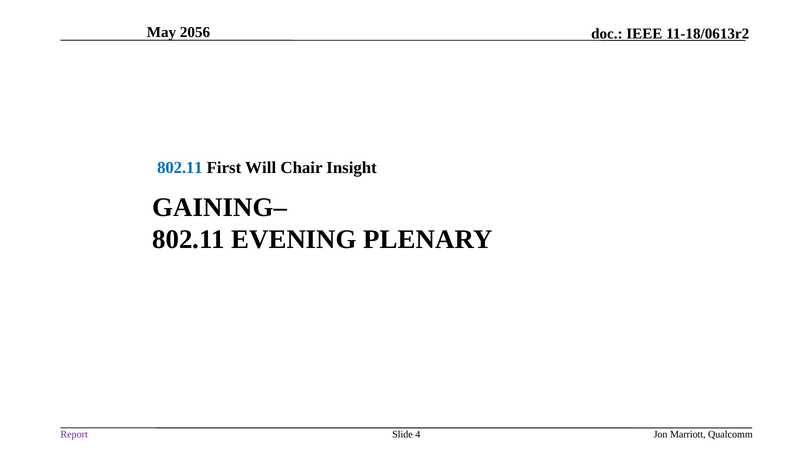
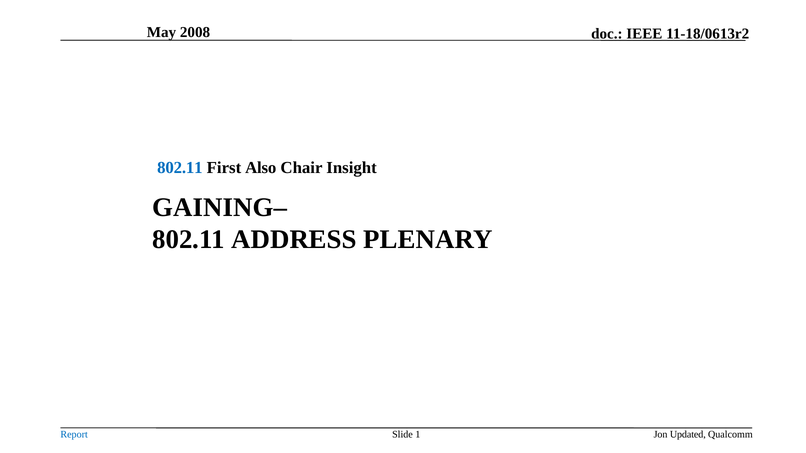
2056: 2056 -> 2008 (195, 32)
Will: Will -> Also (261, 168)
EVENING: EVENING -> ADDRESS (294, 240)
Report colour: purple -> blue (74, 435)
4: 4 -> 1 (418, 435)
Marriott: Marriott -> Updated (688, 435)
